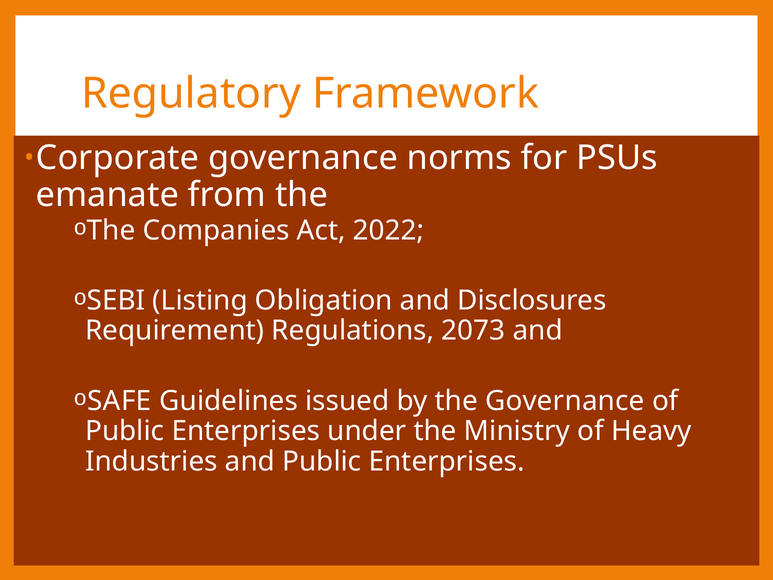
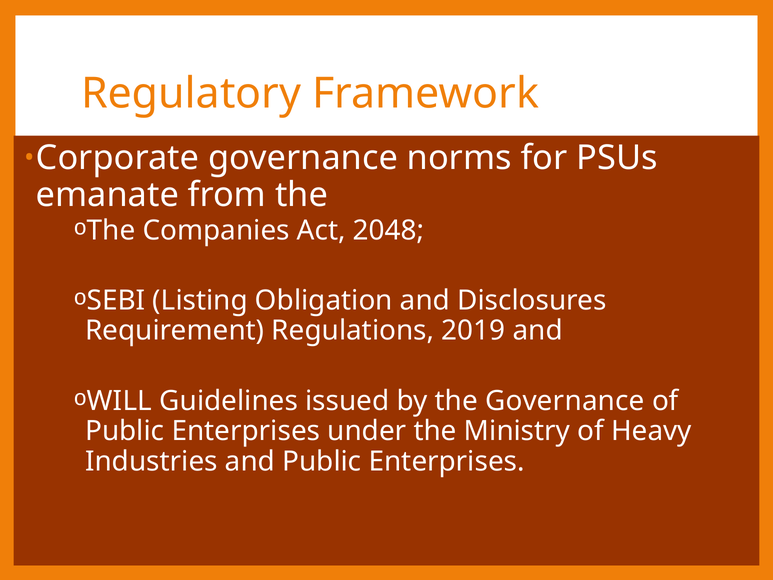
2022: 2022 -> 2048 (389, 230)
2073: 2073 -> 2019 (473, 331)
SAFE: SAFE -> WILL (119, 401)
